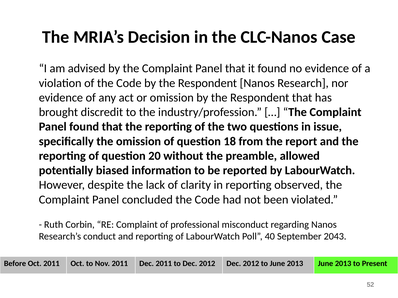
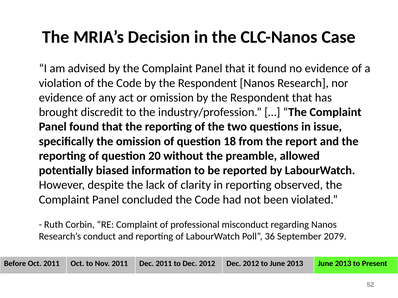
40: 40 -> 36 (270, 237)
2043: 2043 -> 2079 (335, 237)
